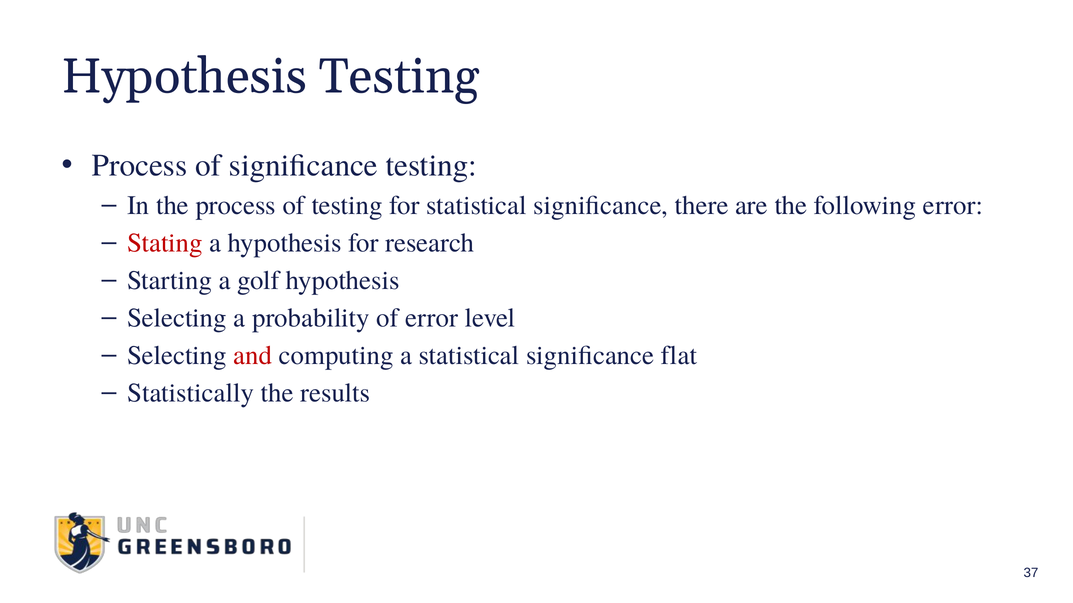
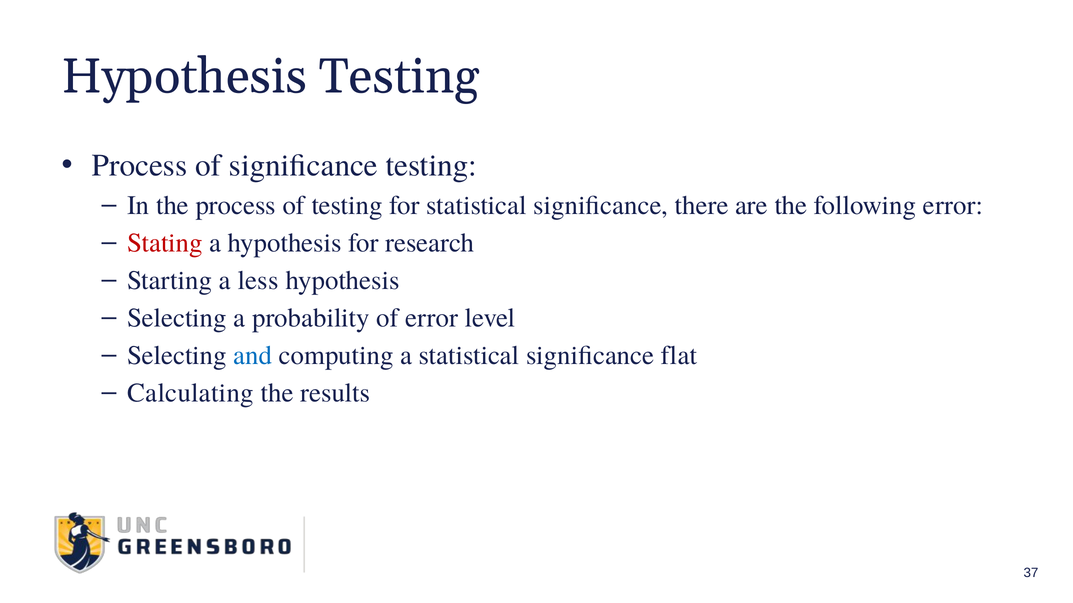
golf: golf -> less (258, 281)
and colour: red -> blue (253, 356)
Statistically: Statistically -> Calculating (191, 393)
